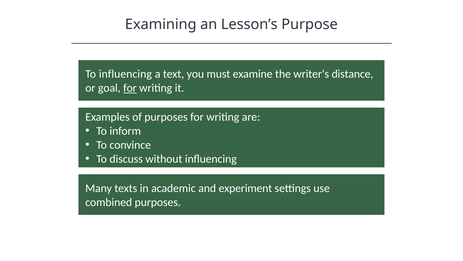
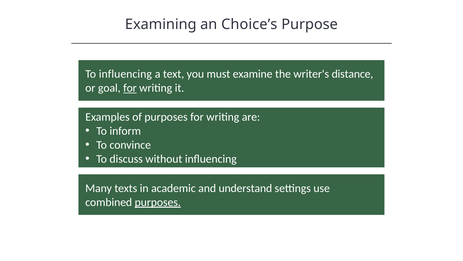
Lesson’s: Lesson’s -> Choice’s (249, 24)
experiment: experiment -> understand (245, 188)
purposes underline: none -> present (158, 202)
